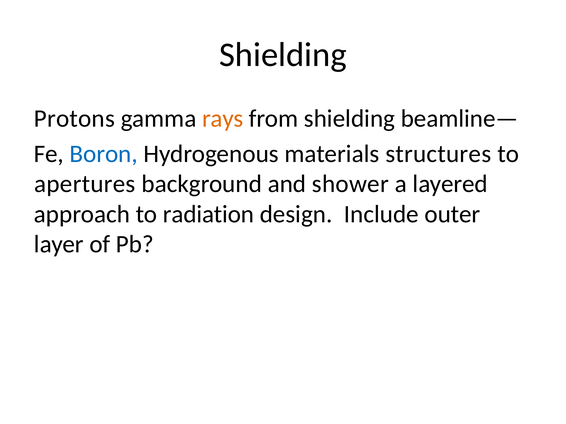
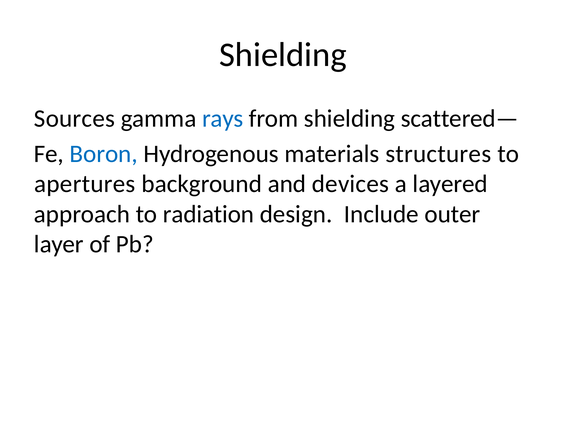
Protons: Protons -> Sources (74, 119)
rays colour: orange -> blue (223, 119)
beamline—: beamline— -> scattered— (460, 119)
shower: shower -> devices (350, 184)
